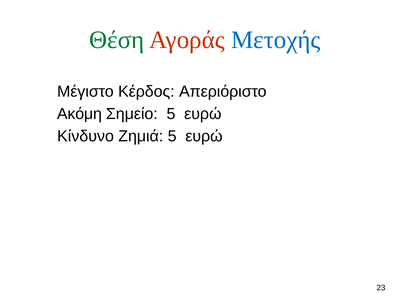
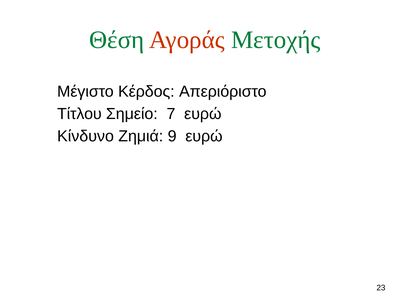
Μετοχής colour: blue -> green (276, 40)
Ακόμη: Ακόμη -> Τίτλου (79, 114)
Σημείο 5: 5 -> 7 (171, 114)
Ζημιά 5: 5 -> 9 (172, 136)
